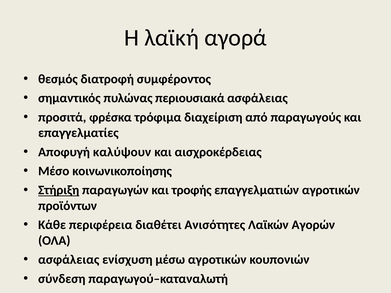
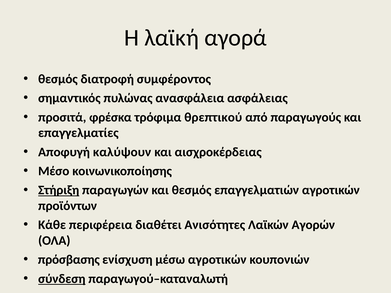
περιουσιακά: περιουσιακά -> ανασφάλεια (190, 98)
διαχείριση: διαχείριση -> θρεπτικού (213, 117)
και τροφής: τροφής -> θεσμός (192, 190)
ασφάλειας: ασφάλειας -> πρόσβασης (69, 260)
σύνδεση underline: none -> present (62, 279)
